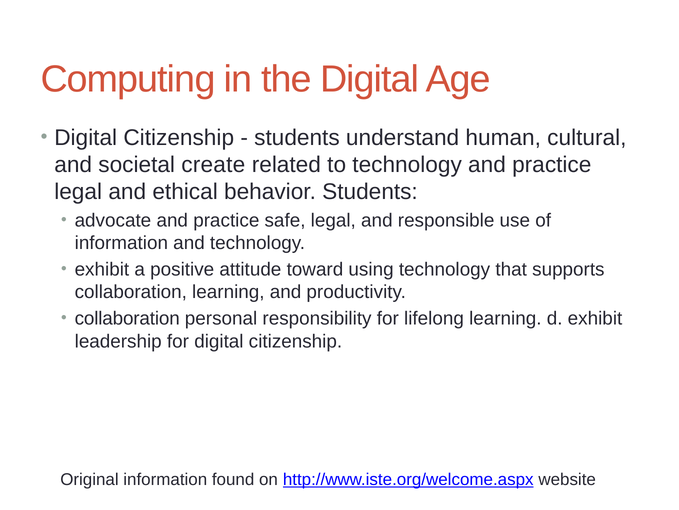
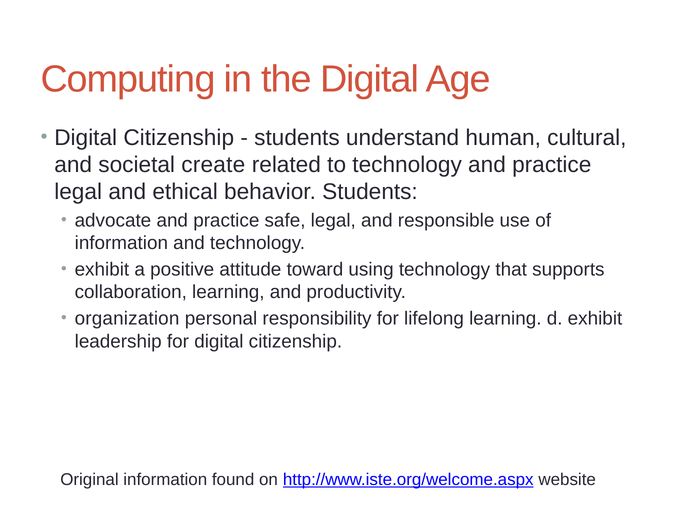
collaboration: collaboration -> organization (127, 318)
